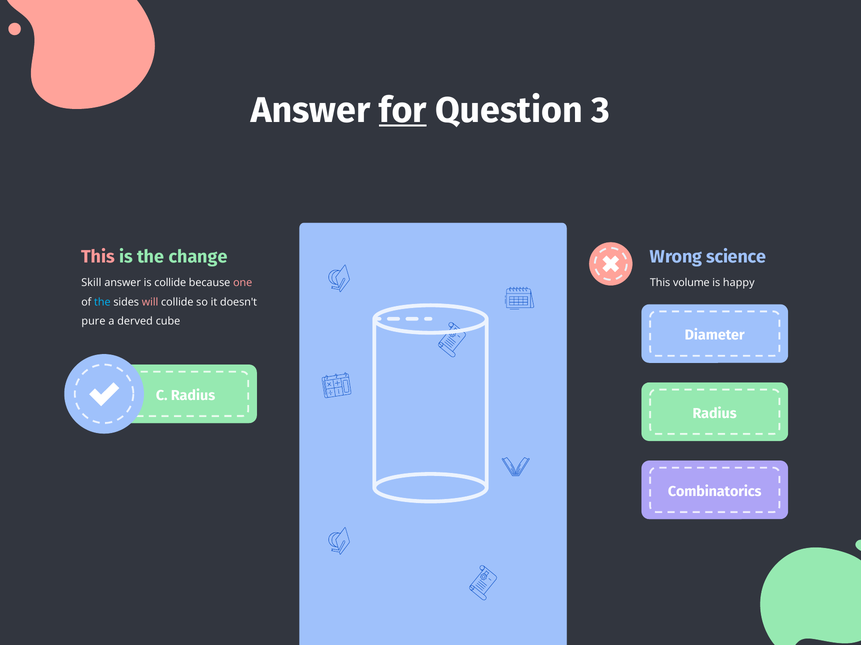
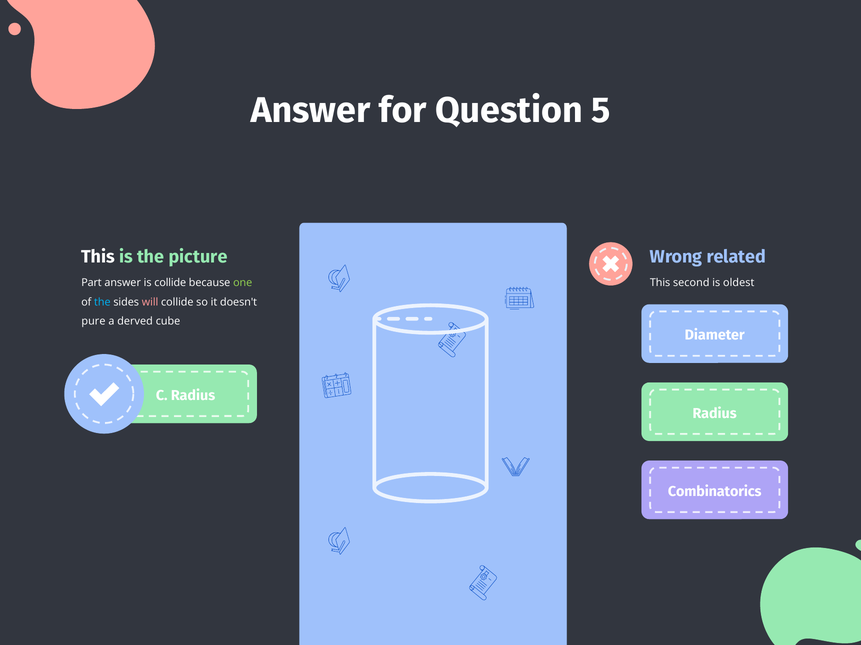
for underline: present -> none (403, 110)
3: 3 -> 5 (601, 110)
This colour: pink -> white (98, 257)
change: change -> picture (198, 257)
science: science -> related (736, 257)
Skill: Skill -> Part (91, 283)
one colour: pink -> light green (243, 283)
volume: volume -> second (691, 283)
happy: happy -> oldest (739, 283)
